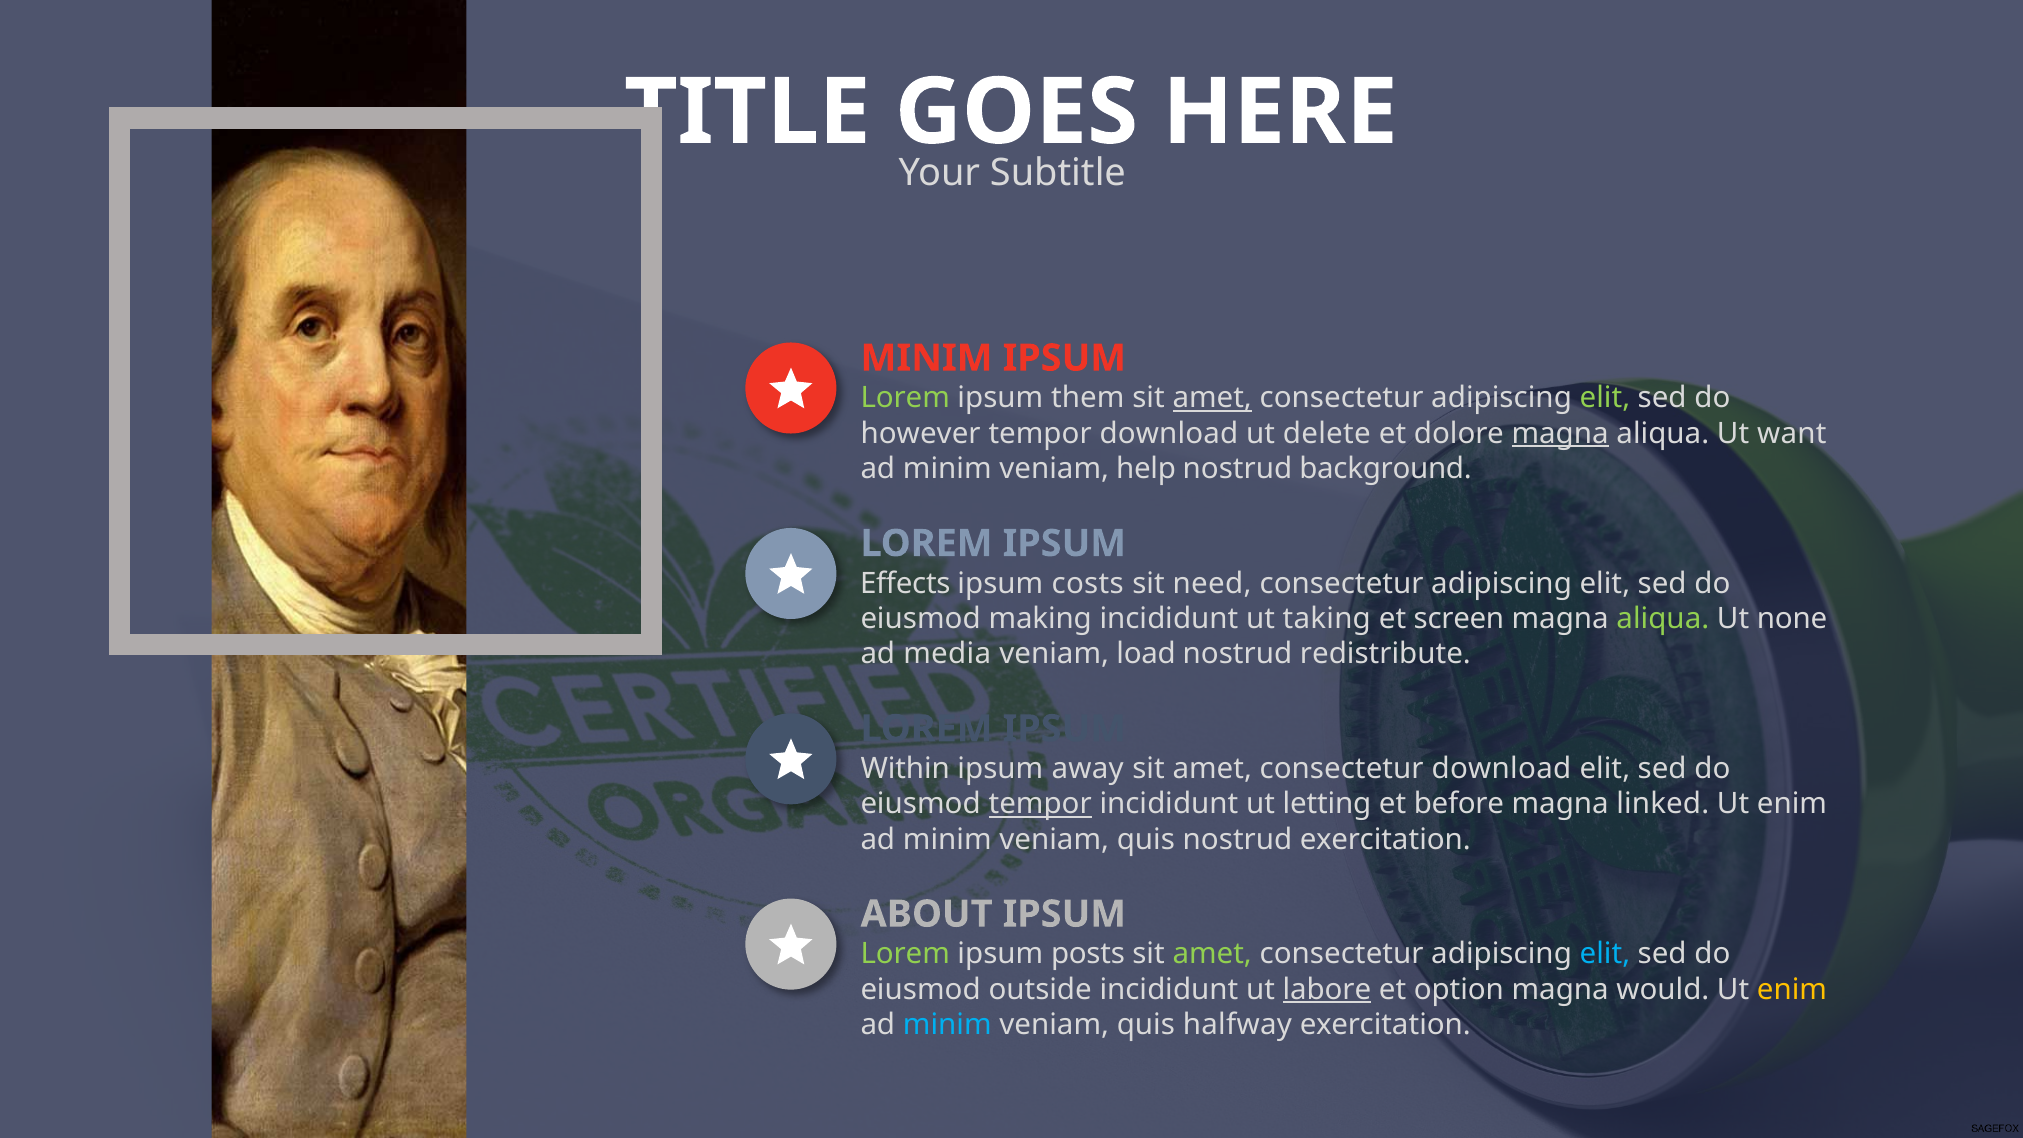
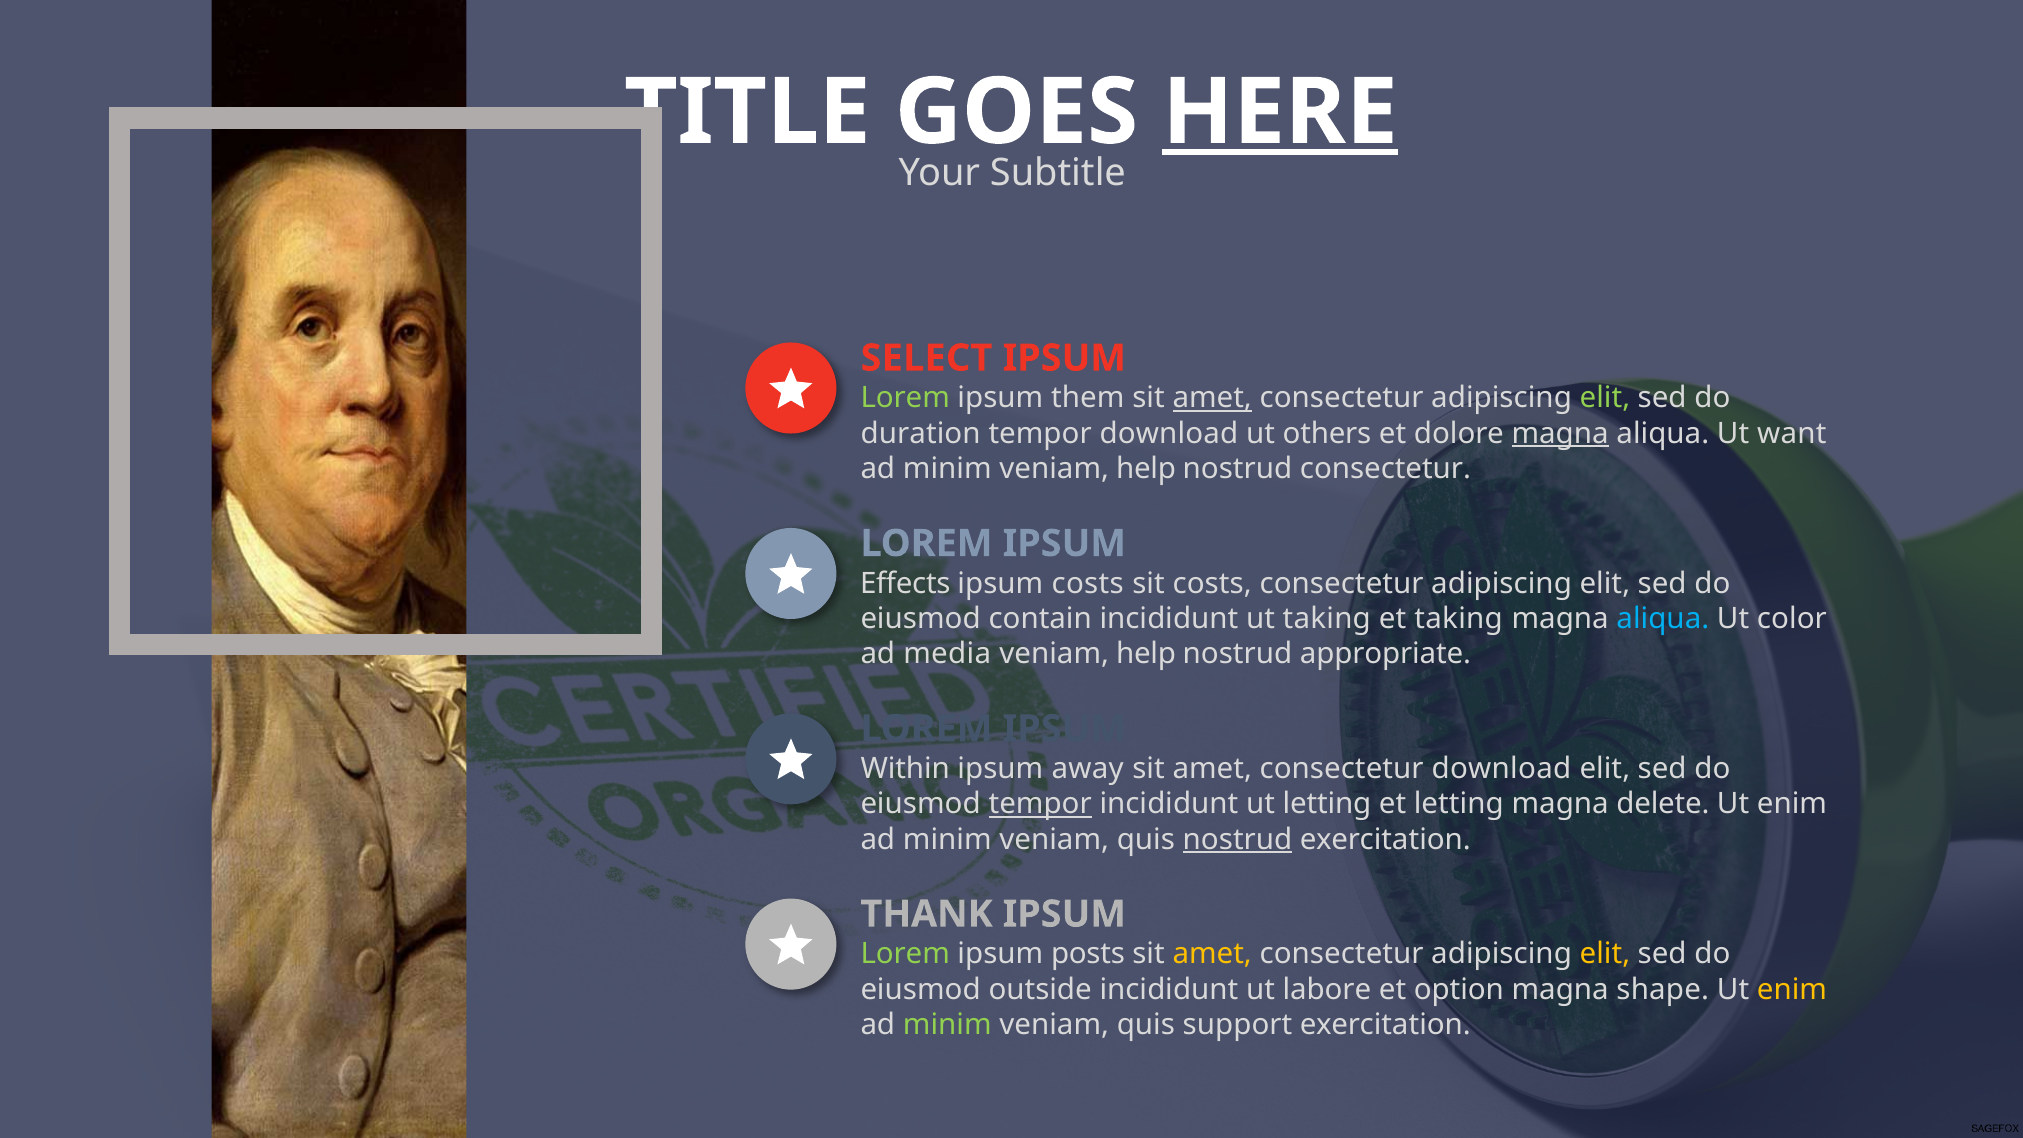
HERE underline: none -> present (1280, 112)
MINIM: MINIM -> SELECT (926, 358)
however: however -> duration (921, 433)
delete: delete -> others (1327, 433)
nostrud background: background -> consectetur (1385, 469)
sit need: need -> costs (1212, 583)
making: making -> contain (1040, 619)
et screen: screen -> taking (1459, 619)
aliqua colour: light green -> light blue (1663, 619)
none: none -> color (1792, 619)
load: load -> help (1146, 654)
redistribute: redistribute -> appropriate (1385, 654)
et before: before -> letting (1459, 804)
linked: linked -> delete (1663, 804)
nostrud underline: none -> present (1238, 839)
ABOUT: ABOUT -> THANK (927, 914)
amet colour: light green -> yellow (1212, 954)
elit colour: light blue -> yellow (1605, 954)
labore underline: present -> none (1327, 989)
would: would -> shape (1663, 989)
minim colour: light blue -> light green (947, 1025)
halfway: halfway -> support (1238, 1025)
